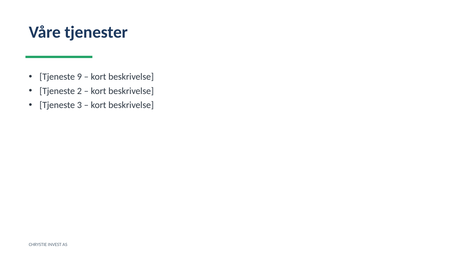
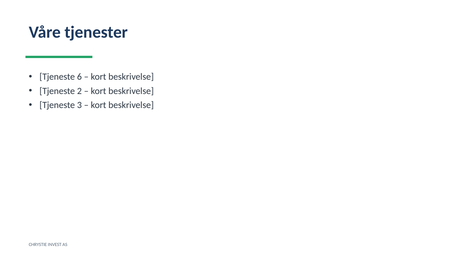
9: 9 -> 6 (79, 77)
